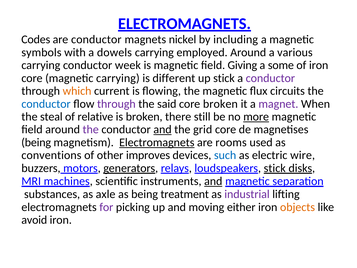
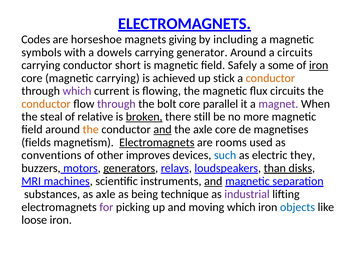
are conductor: conductor -> horseshoe (96, 40)
nickel: nickel -> giving (183, 40)
employed: employed -> generator (202, 52)
a various: various -> circuits (295, 52)
week: week -> short (128, 65)
Giving: Giving -> Safely (242, 65)
iron underline: none -> present (319, 65)
different: different -> achieved (174, 78)
conductor colour: purple -> orange (270, 78)
which colour: orange -> purple (77, 91)
conductor colour: blue -> orange (46, 104)
said: said -> bolt (167, 104)
core broken: broken -> parallel (220, 104)
broken underline: none -> present (144, 117)
more underline: present -> none (256, 117)
the colour: purple -> orange (91, 129)
the grid: grid -> axle (203, 129)
being: being -> fields (36, 142)
wire: wire -> they (303, 155)
loudspeakers stick: stick -> than (275, 168)
treatment: treatment -> technique (185, 194)
moving either: either -> which (241, 207)
objects colour: orange -> blue (298, 207)
avoid: avoid -> loose (34, 220)
